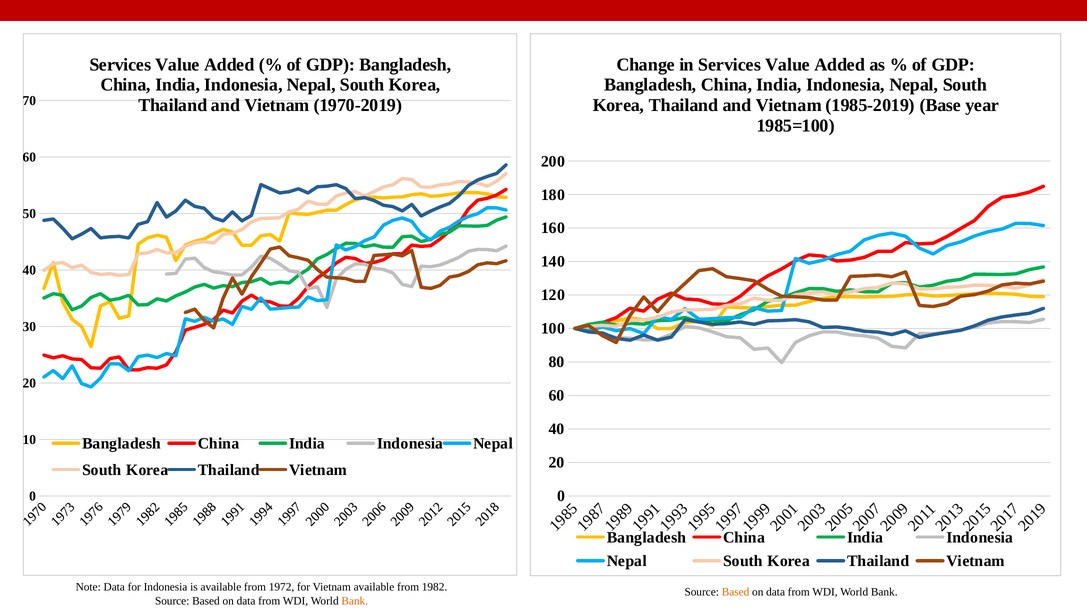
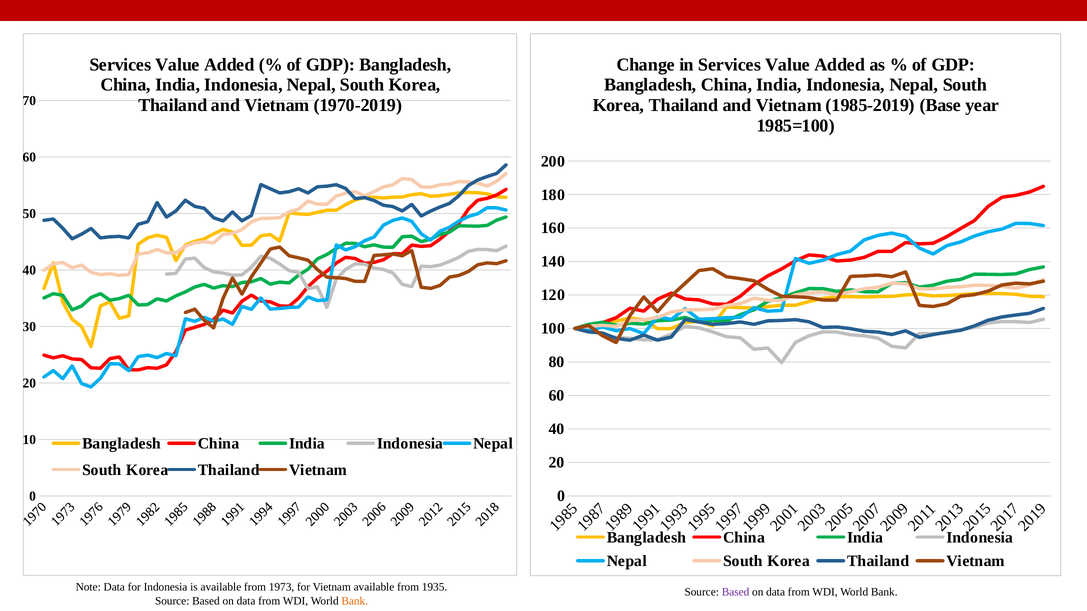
1972: 1972 -> 1973 (282, 588)
1982: 1982 -> 1935 (435, 588)
Based colour: orange -> purple (736, 592)
